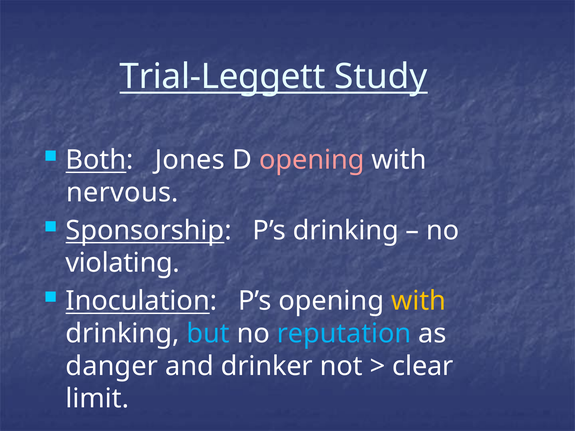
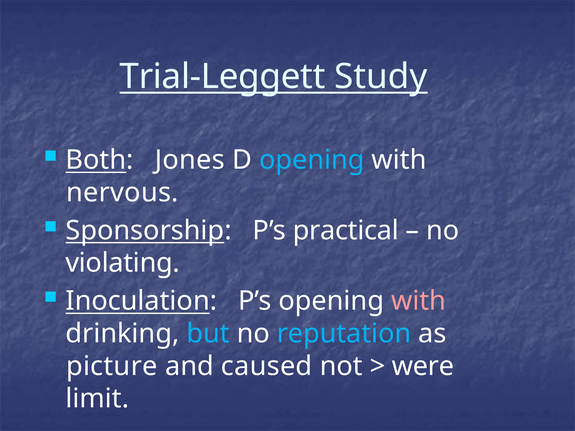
opening colour: pink -> light blue (312, 160)
P’s drinking: drinking -> practical (346, 231)
with colour: yellow -> pink (419, 301)
danger: danger -> picture (112, 366)
drinker: drinker -> caused (267, 366)
clear: clear -> were (423, 366)
